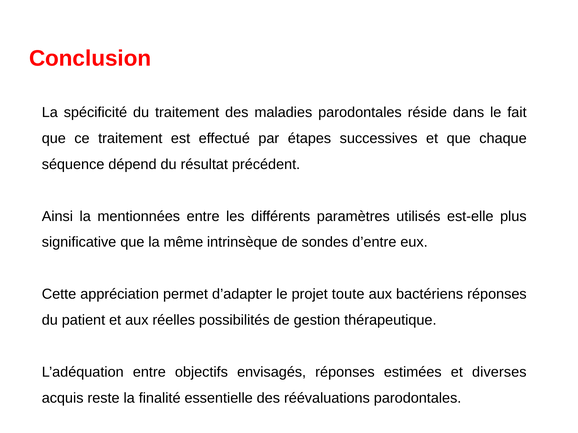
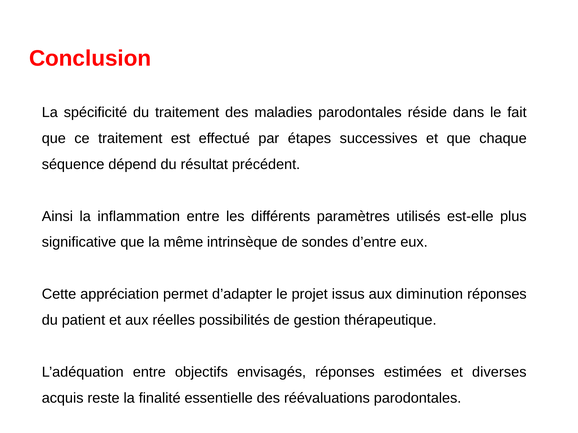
mentionnées: mentionnées -> inflammation (139, 216)
toute: toute -> issus (348, 295)
bactériens: bactériens -> diminution (430, 295)
